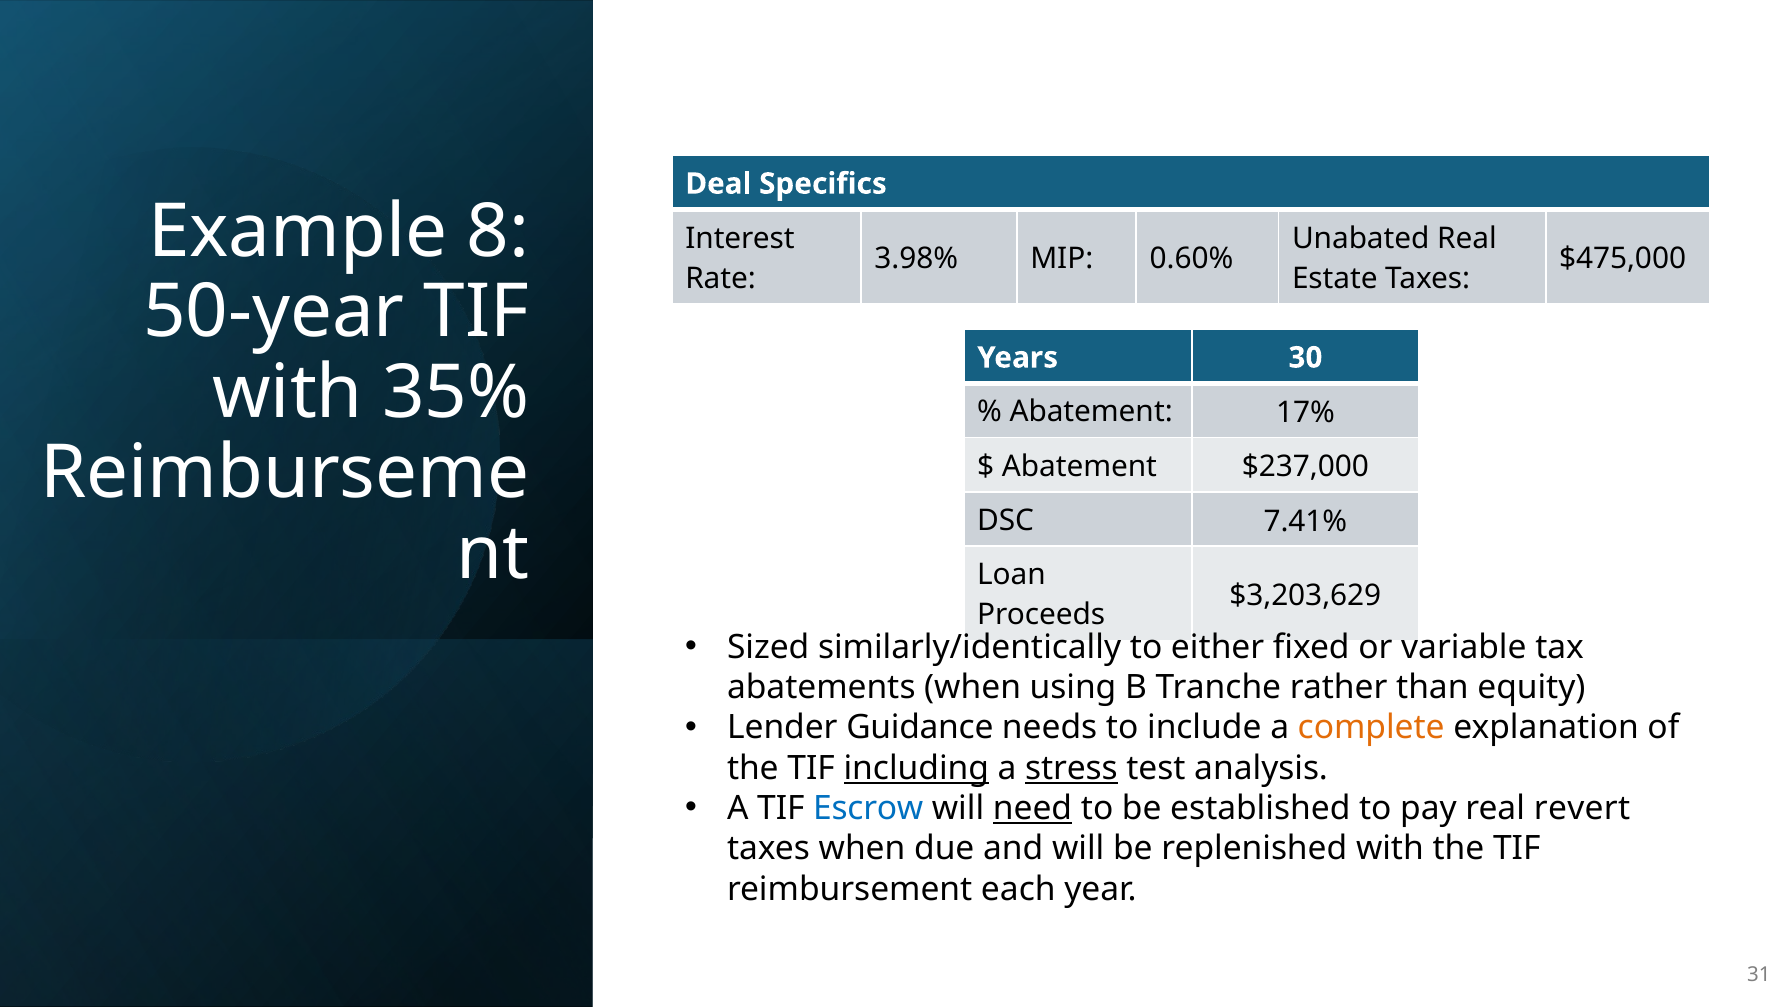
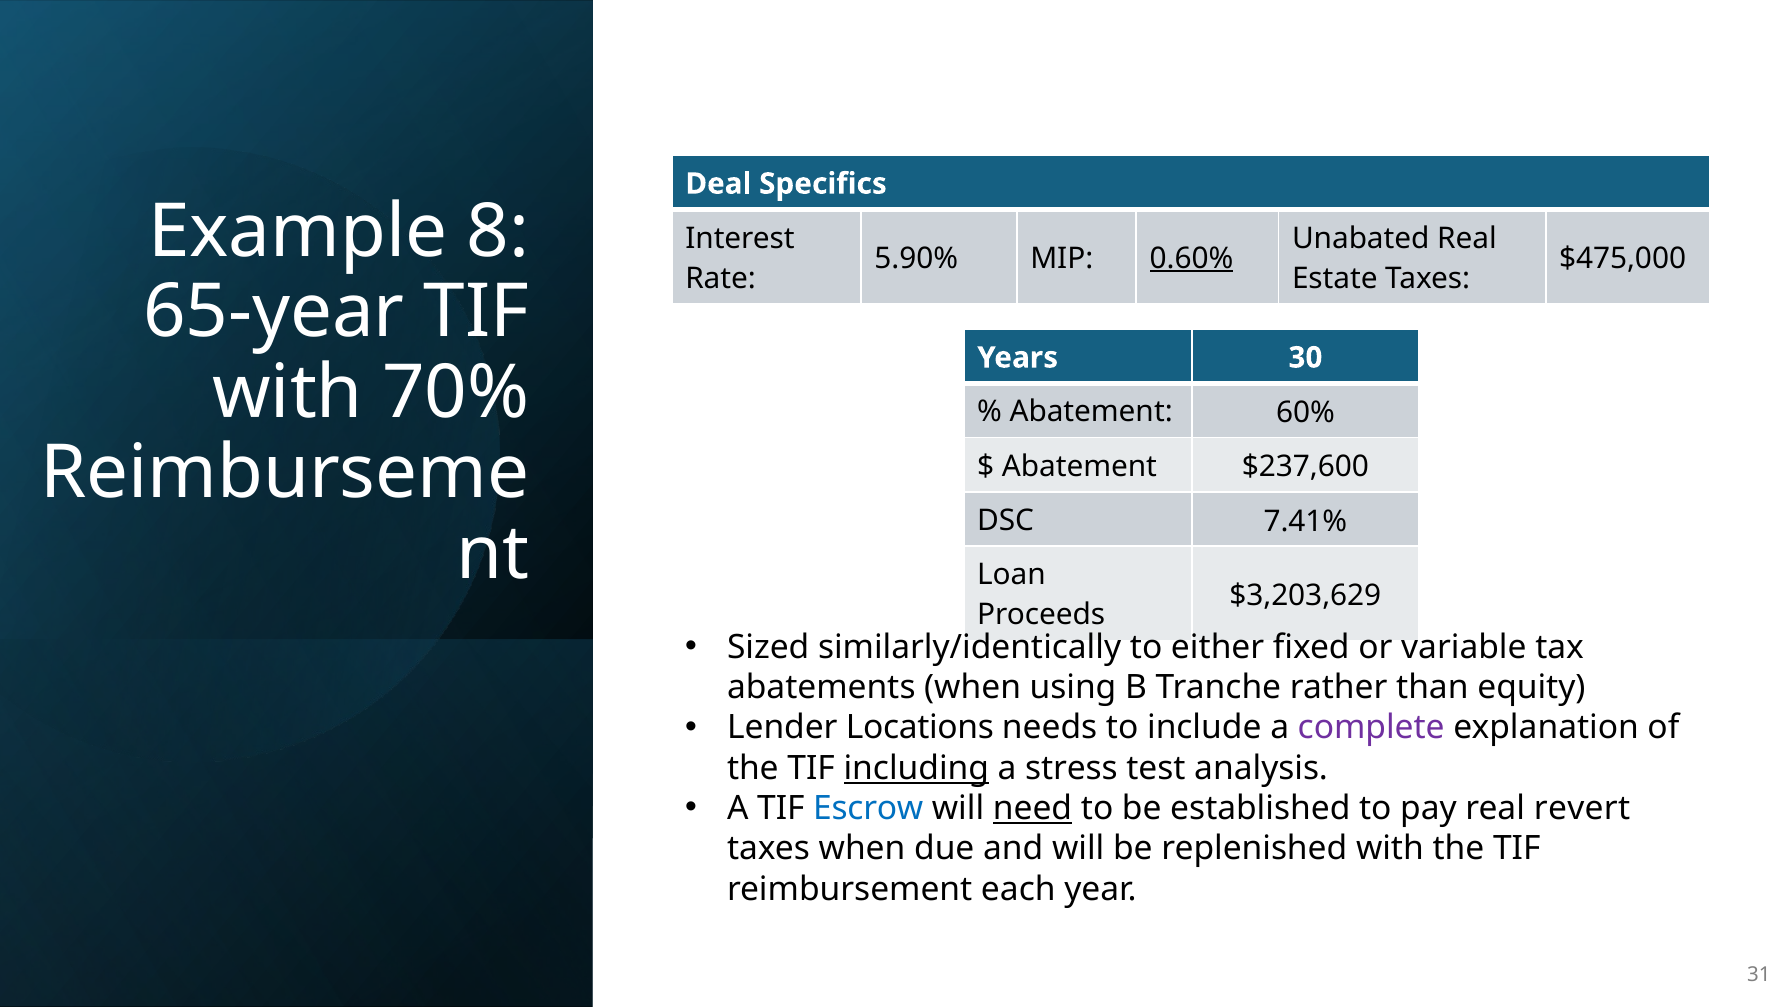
3.98%: 3.98% -> 5.90% (916, 259)
0.60% underline: none -> present (1191, 259)
50-year: 50-year -> 65-year (274, 312)
35%: 35% -> 70% (456, 393)
17%: 17% -> 60% (1305, 413)
$237,000: $237,000 -> $237,600 (1305, 467)
Guidance: Guidance -> Locations (920, 728)
complete colour: orange -> purple (1371, 728)
stress underline: present -> none (1071, 768)
